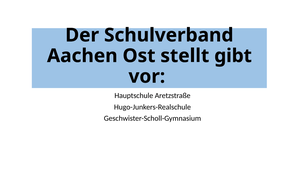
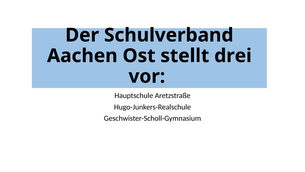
gibt: gibt -> drei (233, 56)
